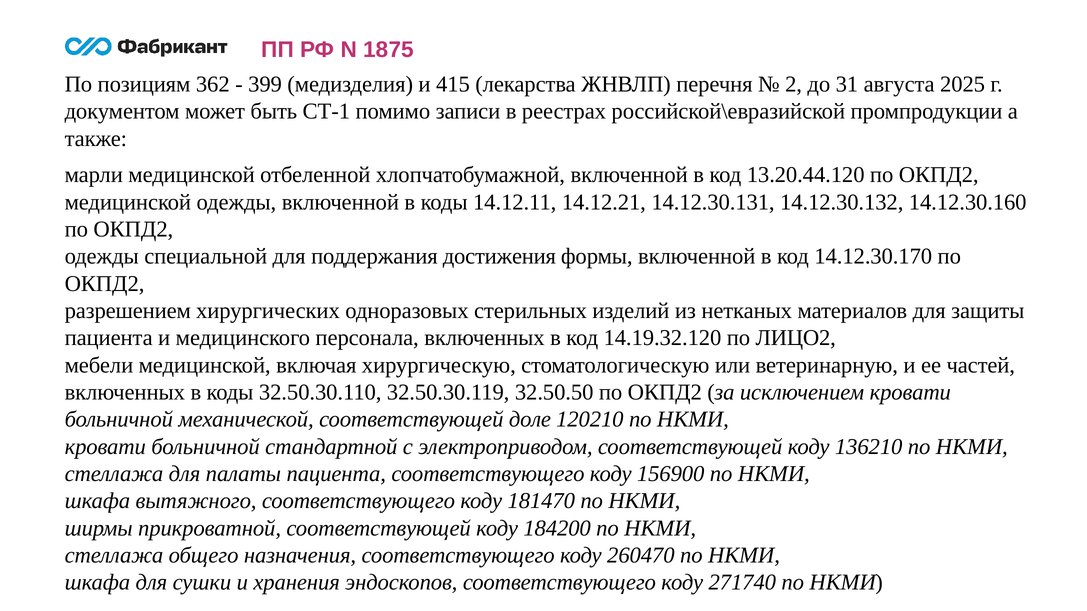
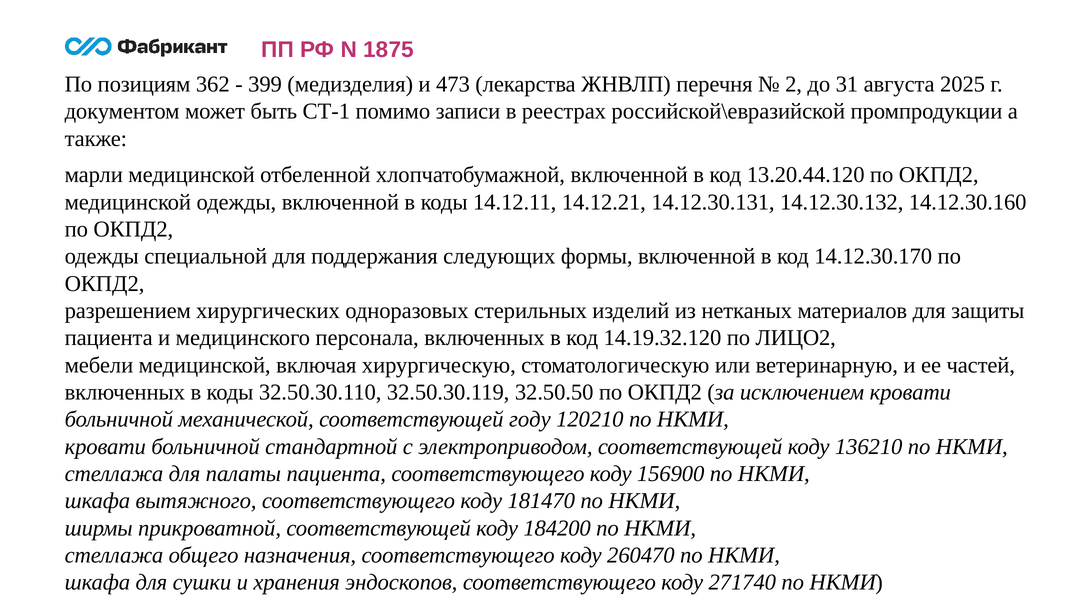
415: 415 -> 473 (453, 84)
достижения: достижения -> следующих (499, 257)
доле: доле -> году (530, 420)
